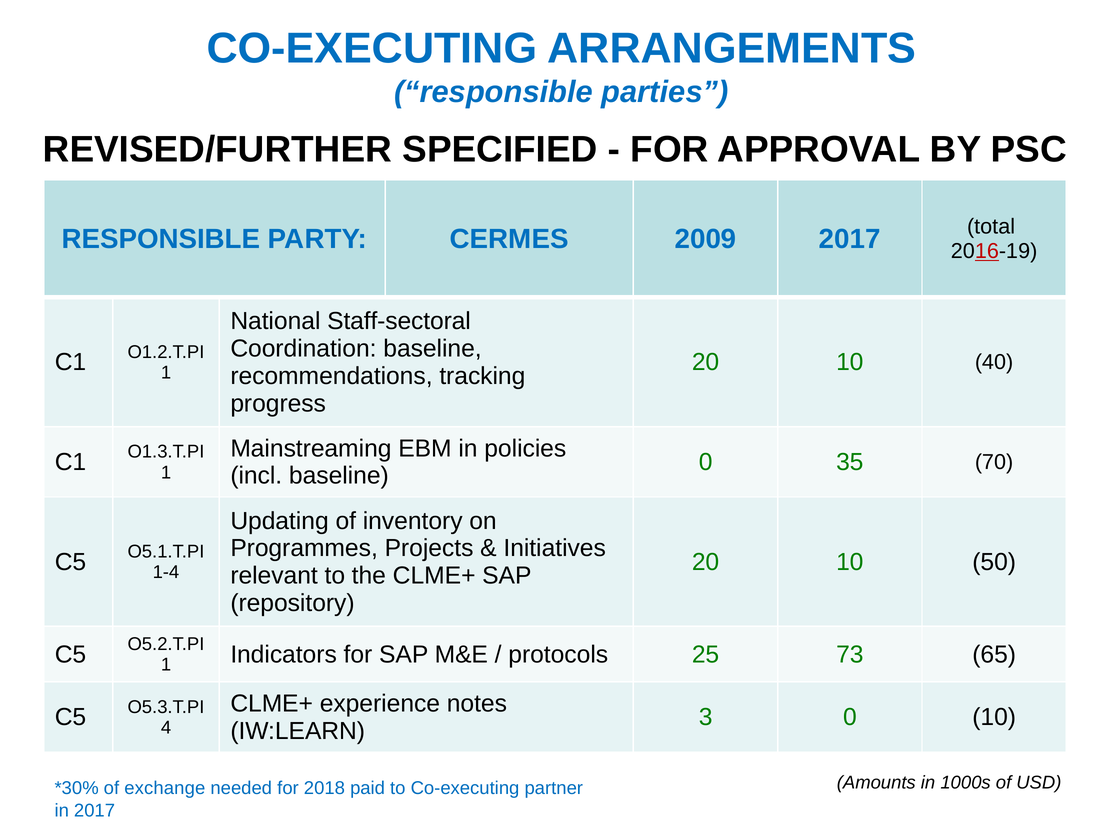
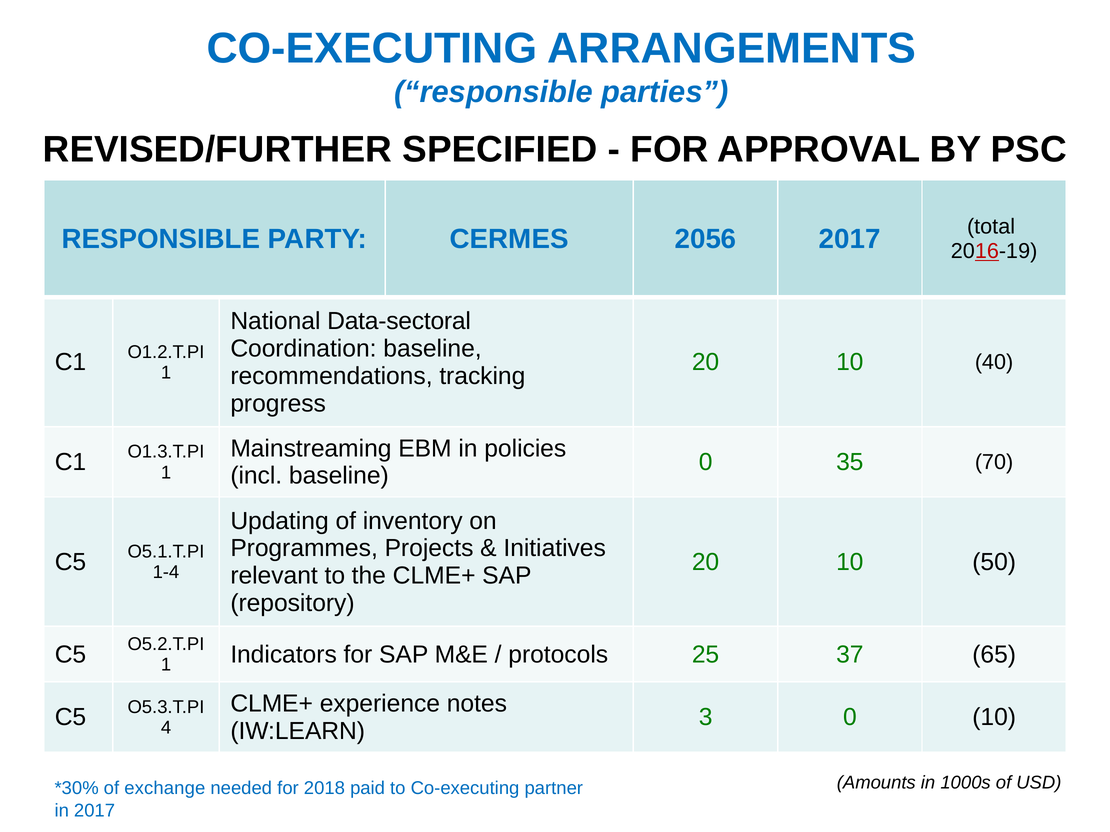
2009: 2009 -> 2056 (706, 239)
Staff-sectoral: Staff-sectoral -> Data-sectoral (399, 321)
73: 73 -> 37 (850, 655)
